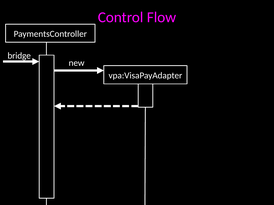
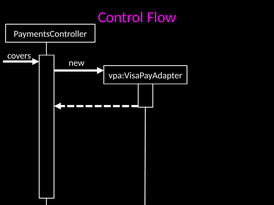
bridge: bridge -> covers (19, 56)
